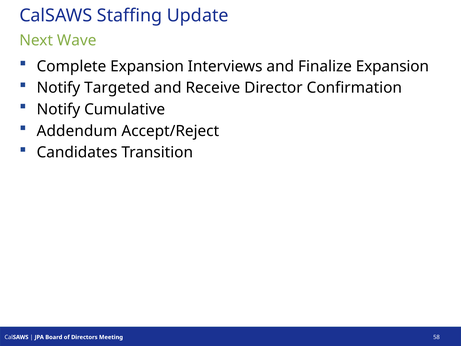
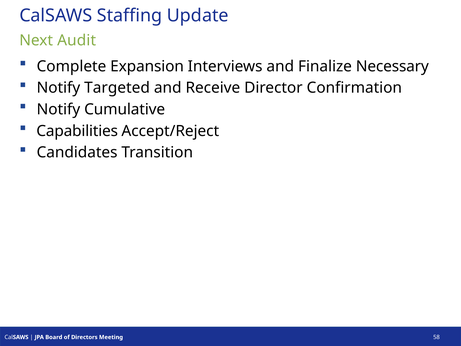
Wave: Wave -> Audit (77, 40)
Finalize Expansion: Expansion -> Necessary (392, 66)
Addendum: Addendum -> Capabilities (77, 131)
